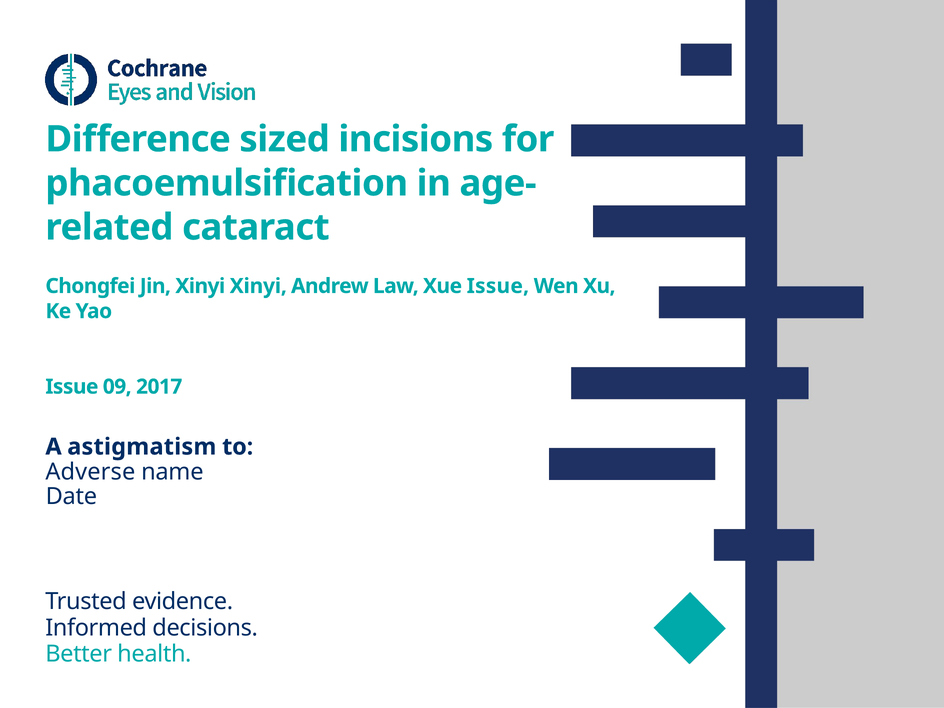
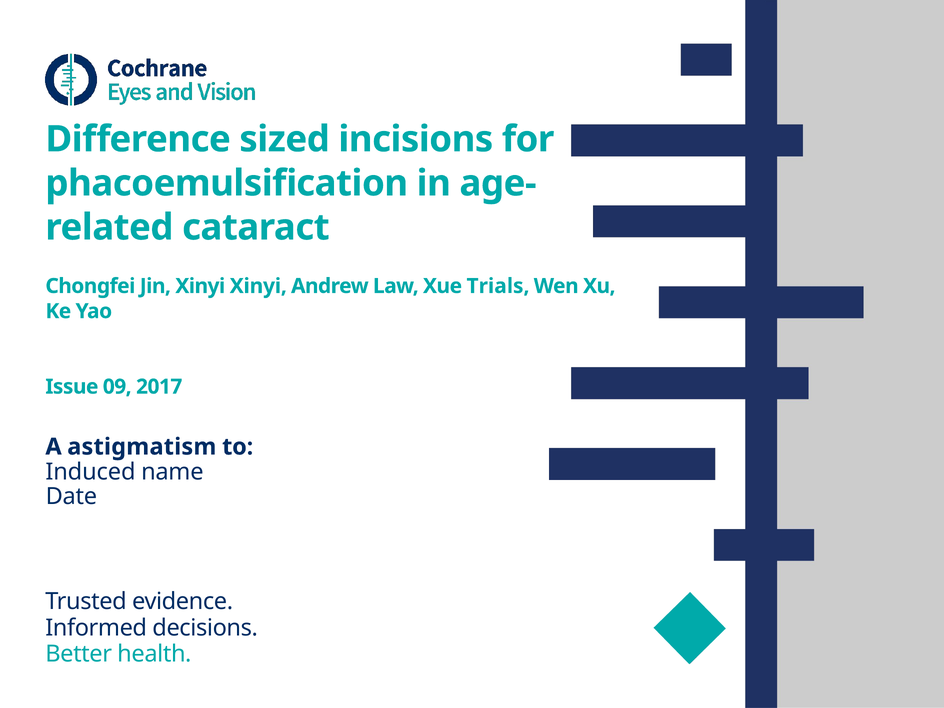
Xue Issue: Issue -> Trials (498, 286)
Adverse: Adverse -> Induced (90, 472)
